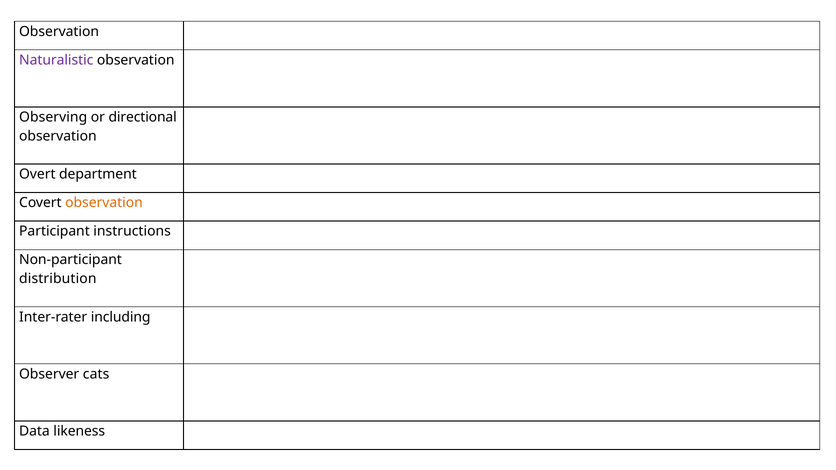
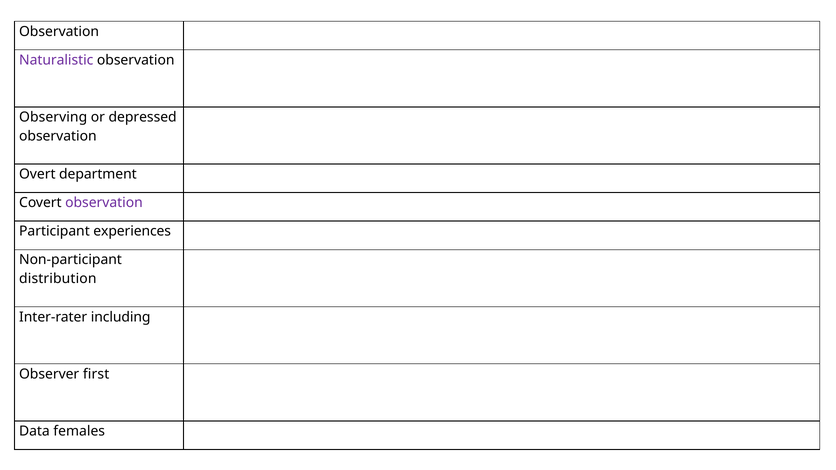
directional: directional -> depressed (143, 117)
observation colour: orange -> purple (104, 203)
instructions: instructions -> experiences (132, 231)
cats: cats -> first (96, 374)
likeness: likeness -> females (79, 431)
